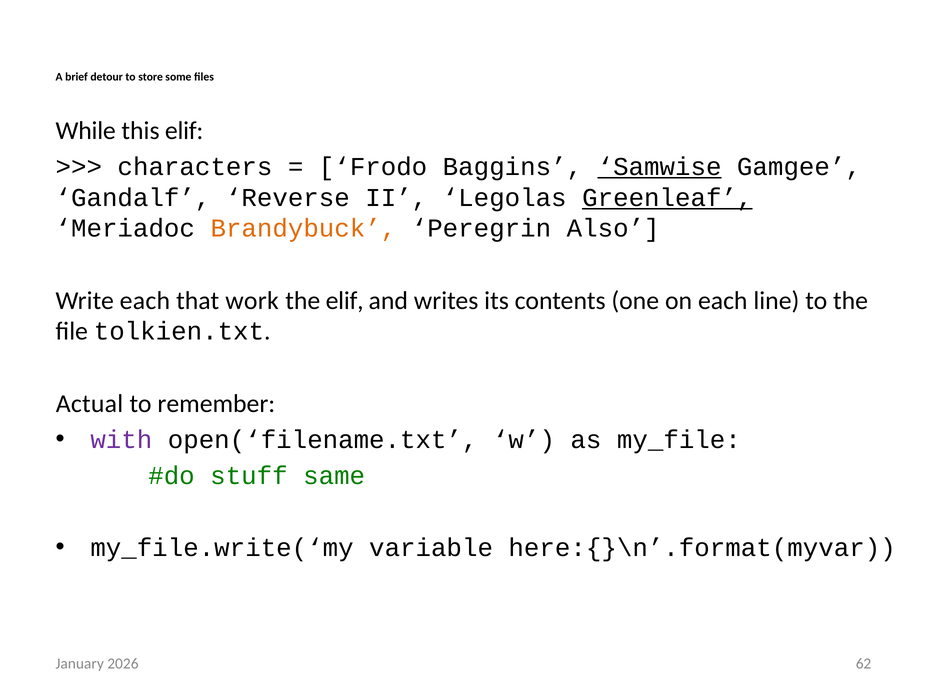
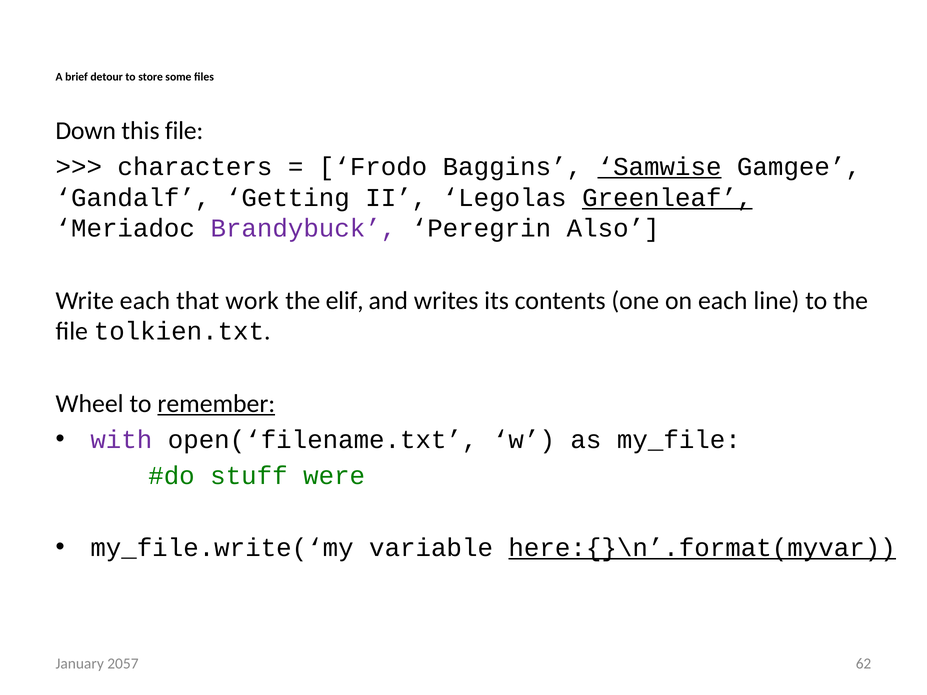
While: While -> Down (86, 131)
this elif: elif -> file (184, 131)
Reverse: Reverse -> Getting (288, 198)
Brandybuck colour: orange -> purple (303, 229)
Actual: Actual -> Wheel (90, 404)
remember underline: none -> present (216, 404)
same: same -> were (334, 476)
here:{}\n’.format(myvar underline: none -> present (702, 548)
2026: 2026 -> 2057 (123, 664)
